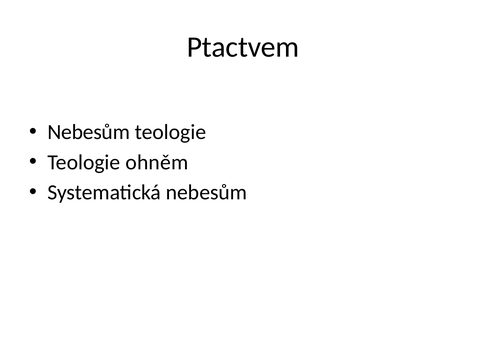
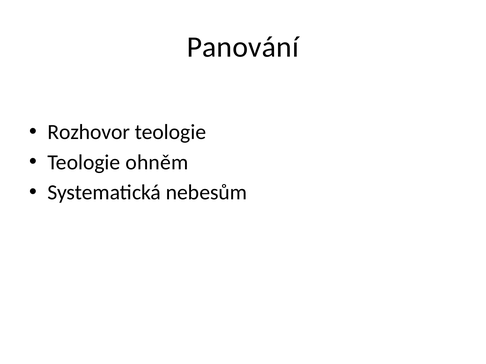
Ptactvem: Ptactvem -> Panování (243, 47)
Nebesům: Nebesům -> Rozhovor (89, 132)
